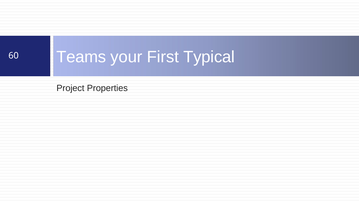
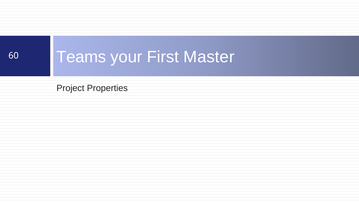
Typical: Typical -> Master (209, 57)
